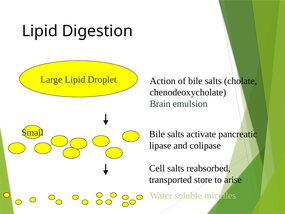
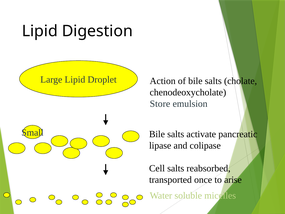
Brain: Brain -> Store (160, 104)
store: store -> once (203, 180)
